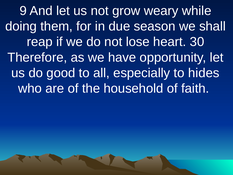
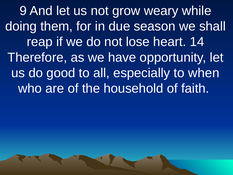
30: 30 -> 14 (197, 42)
hides: hides -> when (204, 73)
